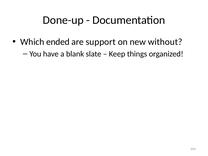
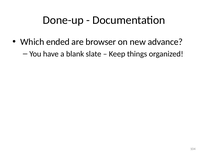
support: support -> browser (101, 42)
without: without -> advance (165, 42)
